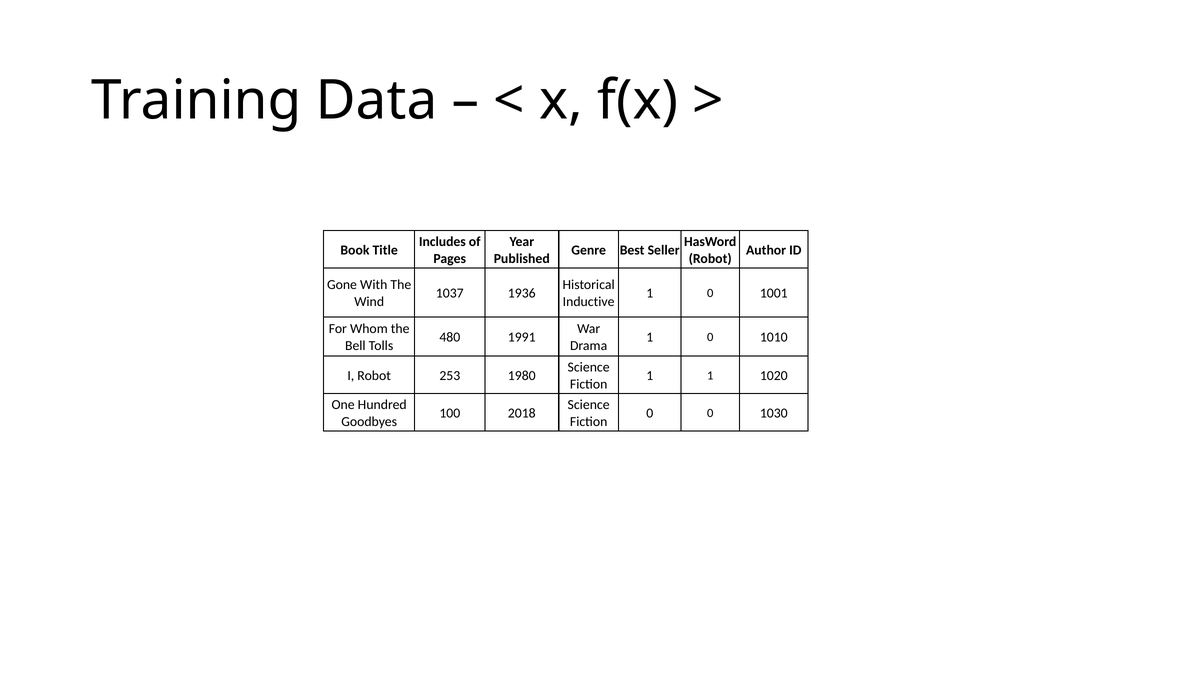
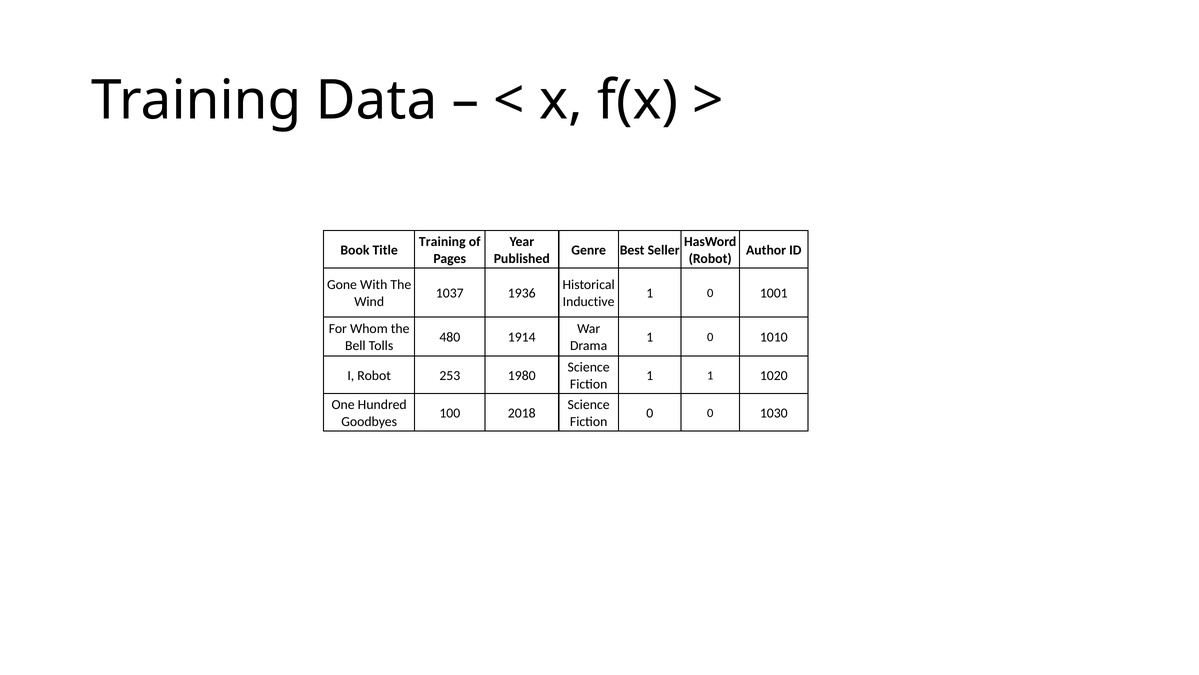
Includes: Includes -> Training (442, 241)
1991: 1991 -> 1914 (522, 337)
